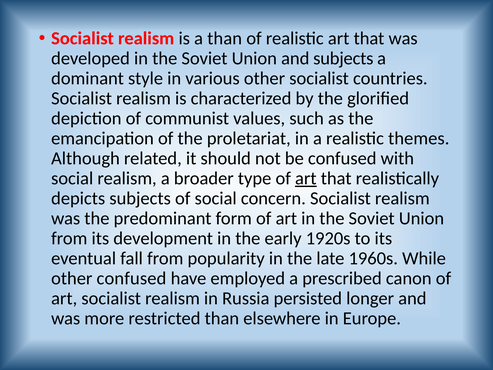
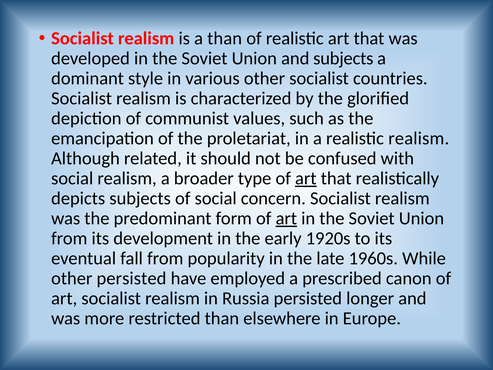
realistic themes: themes -> realism (419, 138)
art underline: none -> present (286, 218)
other confused: confused -> persisted (131, 278)
